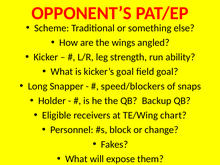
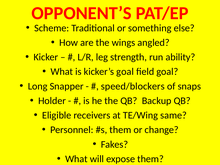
chart: chart -> same (173, 115)
block: block -> them (120, 130)
